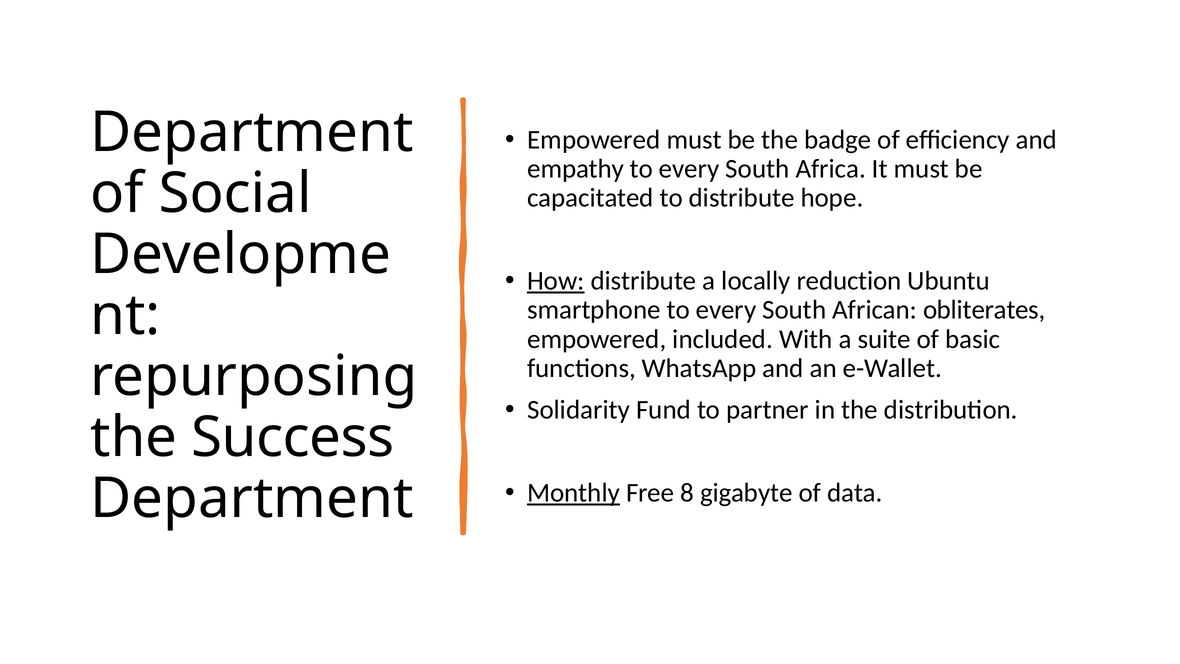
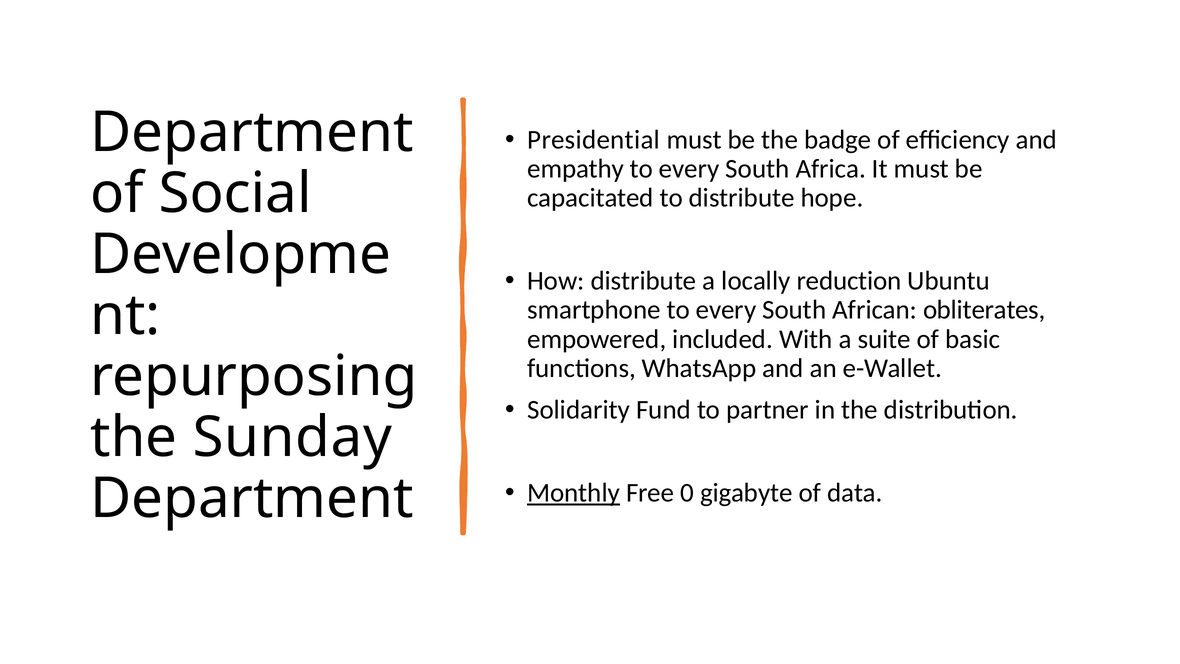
Empowered: Empowered -> Presidential (594, 140)
How underline: present -> none (556, 281)
Success: Success -> Sunday (292, 438)
8: 8 -> 0 (687, 493)
